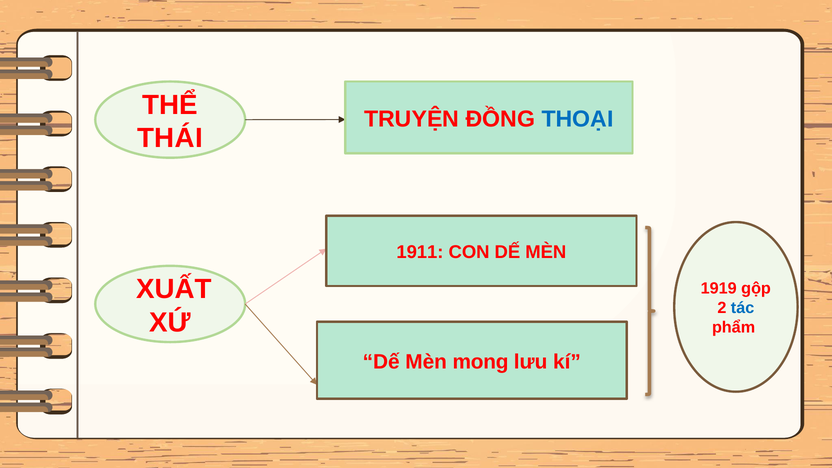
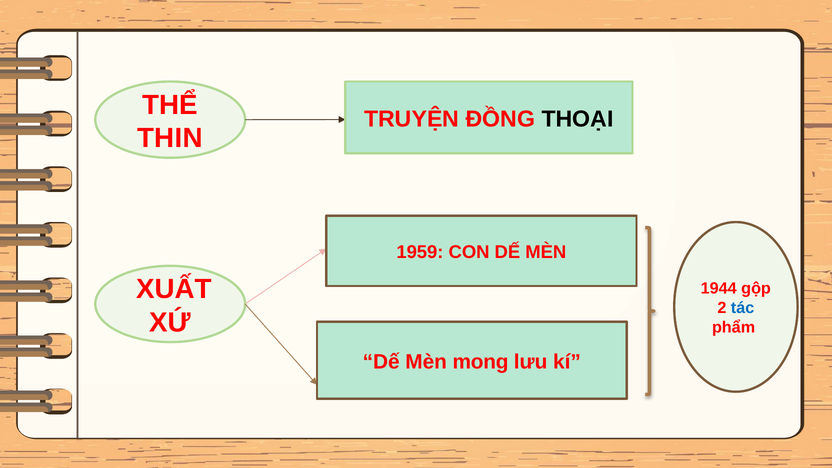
THOẠI colour: blue -> black (578, 119)
THÁI: THÁI -> THIN (170, 138)
1911: 1911 -> 1959 (420, 252)
1919: 1919 -> 1944 (719, 289)
